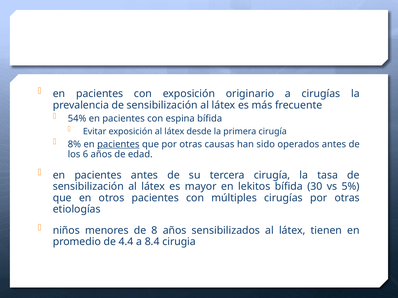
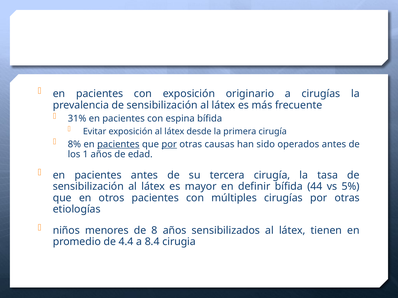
54%: 54% -> 31% (77, 119)
por underline: none -> present (169, 144)
6: 6 -> 1 (85, 155)
lekitos: lekitos -> definir (254, 187)
30: 30 -> 44 (315, 187)
